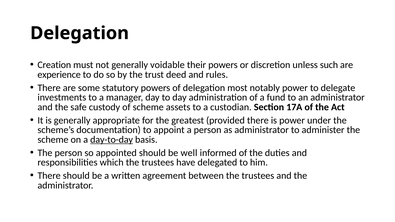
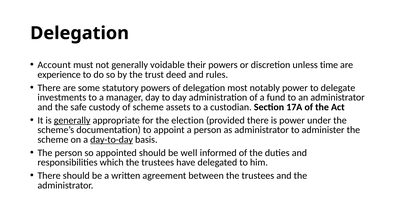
Creation: Creation -> Account (54, 65)
such: such -> time (329, 65)
generally underline: none -> present (72, 120)
greatest: greatest -> election (188, 120)
